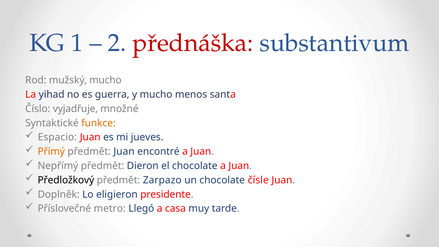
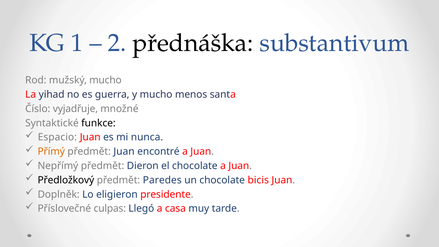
přednáška colour: red -> black (193, 43)
funkce colour: orange -> black (98, 123)
jueves: jueves -> nunca (147, 137)
Zarpazo: Zarpazo -> Paredes (162, 180)
čísle: čísle -> bicis (258, 180)
metro: metro -> culpas (110, 209)
